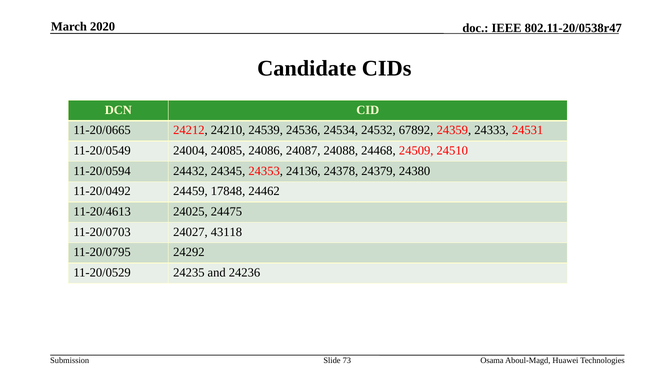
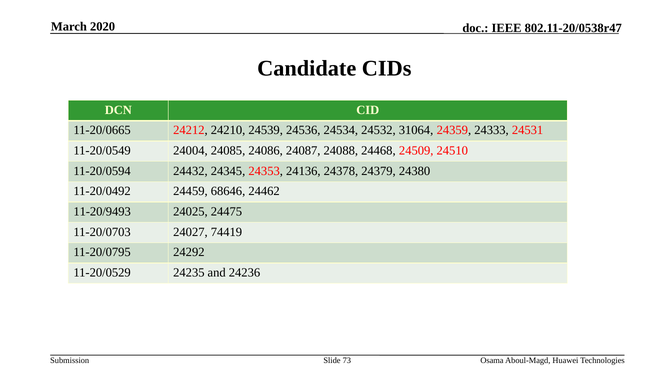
67892: 67892 -> 31064 (416, 130)
17848: 17848 -> 68646 (228, 191)
11-20/4613: 11-20/4613 -> 11-20/9493 (102, 212)
43118: 43118 -> 74419 (226, 232)
